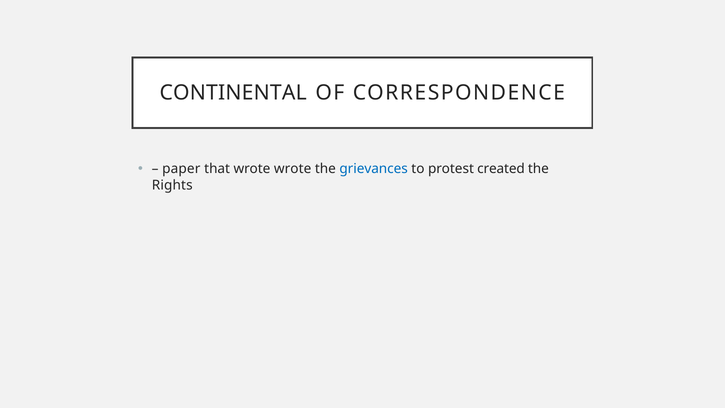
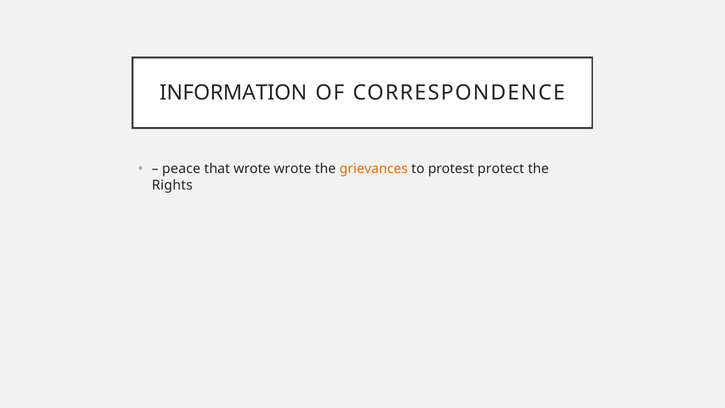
CONTINENTAL: CONTINENTAL -> INFORMATION (233, 93)
paper: paper -> peace (181, 169)
grievances colour: blue -> orange (374, 169)
created: created -> protect (501, 169)
